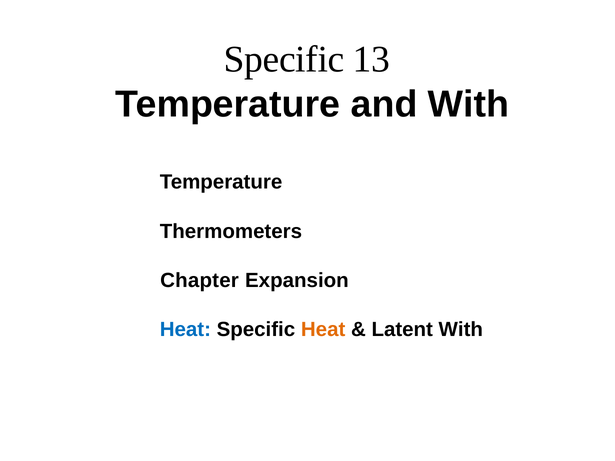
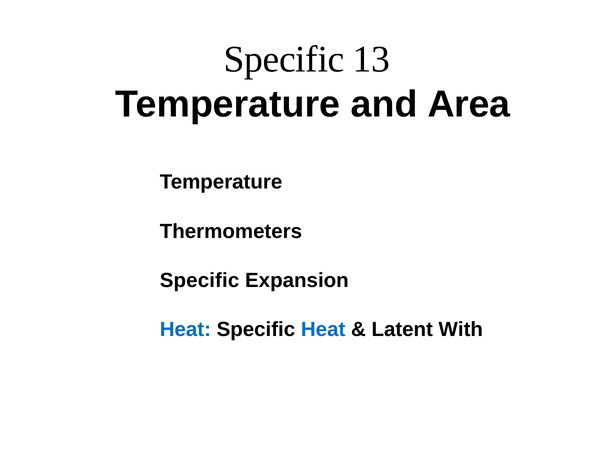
and With: With -> Area (469, 105)
Chapter: Chapter -> Specific (200, 281)
Heat colour: orange -> blue (323, 330)
